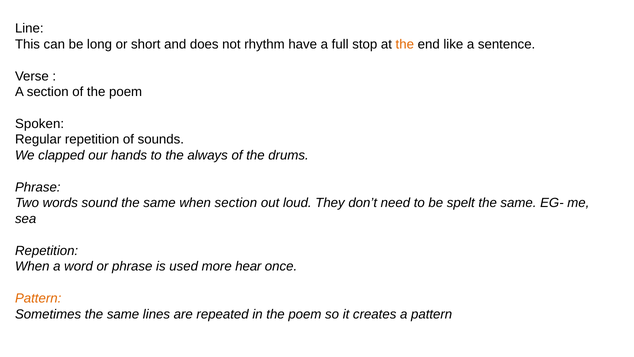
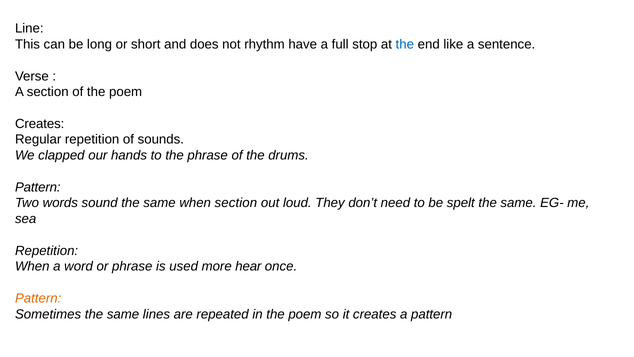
the colour: orange -> blue (405, 44)
Spoken: Spoken -> Creates (40, 124)
the always: always -> phrase (208, 155)
Phrase: Phrase -> Pattern (38, 187)
